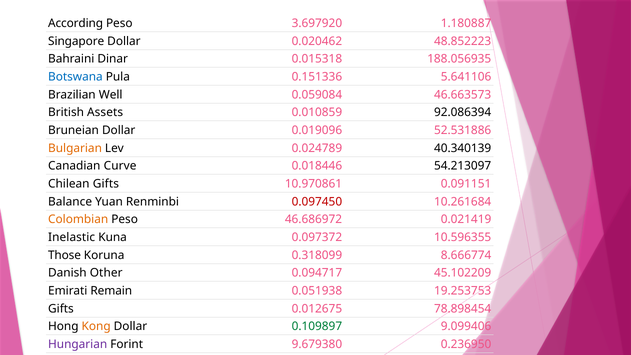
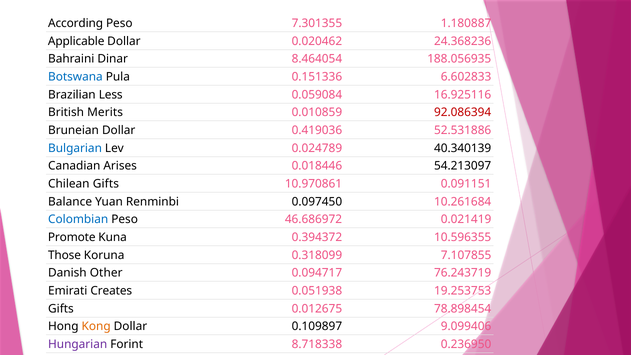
3.697920: 3.697920 -> 7.301355 (317, 23)
Singapore: Singapore -> Applicable (76, 41)
48.852223: 48.852223 -> 24.368236 (463, 41)
0.015318: 0.015318 -> 8.464054 (317, 59)
5.641106: 5.641106 -> 6.602833 (466, 77)
Well: Well -> Less (111, 95)
46.663573: 46.663573 -> 16.925116 (463, 95)
Assets: Assets -> Merits (105, 113)
92.086394 colour: black -> red (463, 113)
0.019096: 0.019096 -> 0.419036 (317, 130)
Bulgarian colour: orange -> blue (75, 148)
Curve: Curve -> Arises (120, 166)
0.097450 colour: red -> black (317, 202)
Colombian colour: orange -> blue (78, 219)
Inelastic: Inelastic -> Promote (72, 237)
0.097372: 0.097372 -> 0.394372 (317, 237)
8.666774: 8.666774 -> 7.107855 (466, 255)
45.102209: 45.102209 -> 76.243719 (463, 273)
Remain: Remain -> Creates (111, 291)
0.109897 colour: green -> black (317, 326)
9.679380: 9.679380 -> 8.718338 (317, 344)
